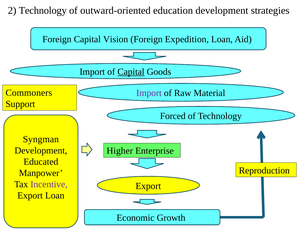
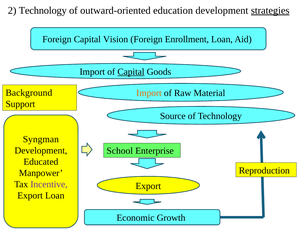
strategies underline: none -> present (270, 10)
Expedition: Expedition -> Enrollment (187, 39)
Commoners: Commoners -> Background (29, 93)
Import colour: purple -> orange (149, 93)
Forced: Forced -> Source (173, 116)
Higher: Higher -> School (120, 151)
